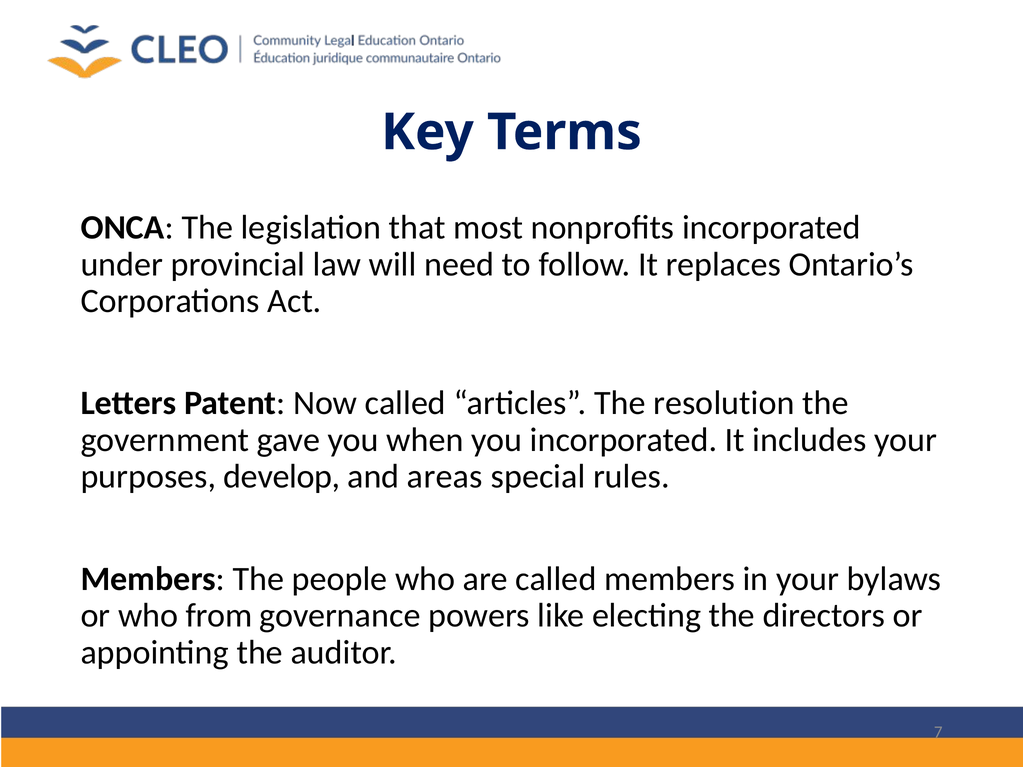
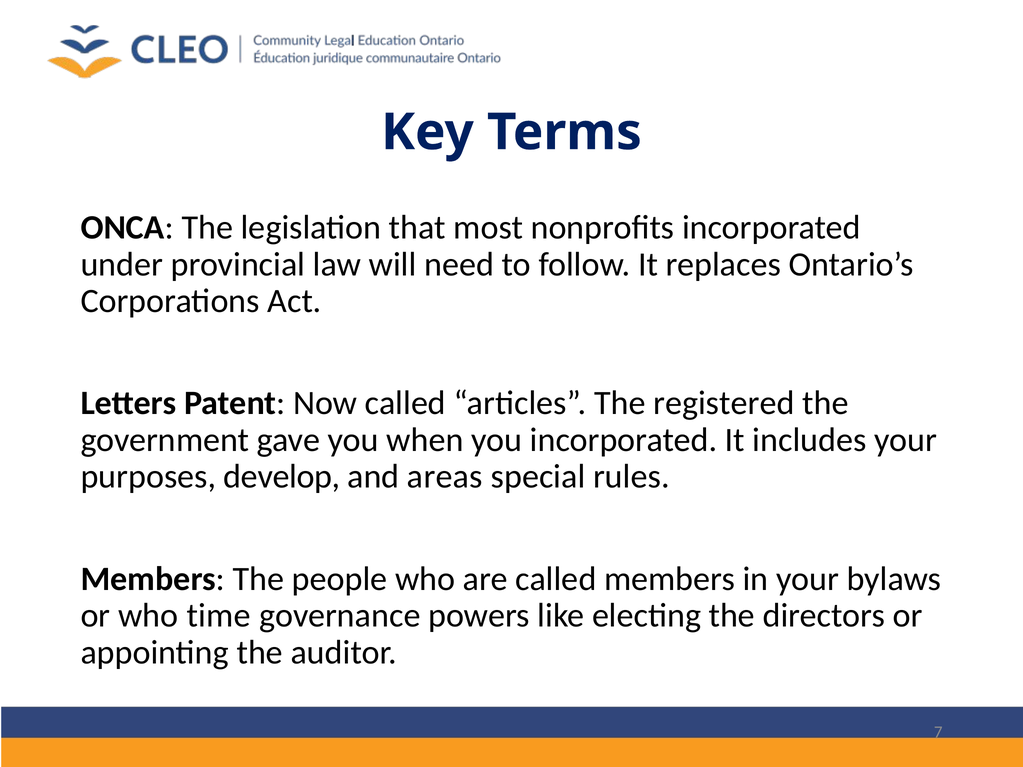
resolution: resolution -> registered (724, 403)
from: from -> time (219, 616)
